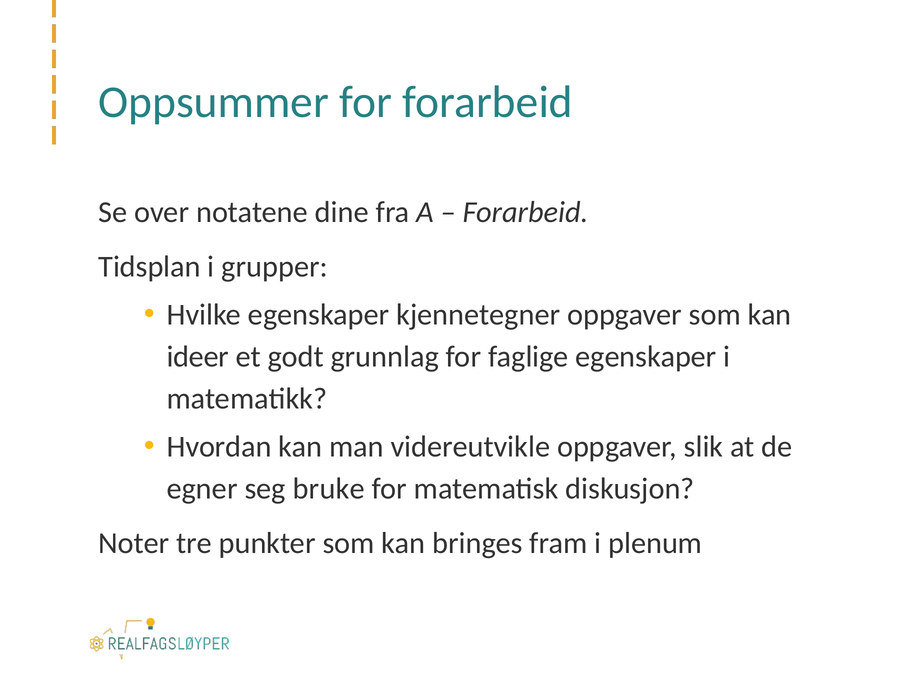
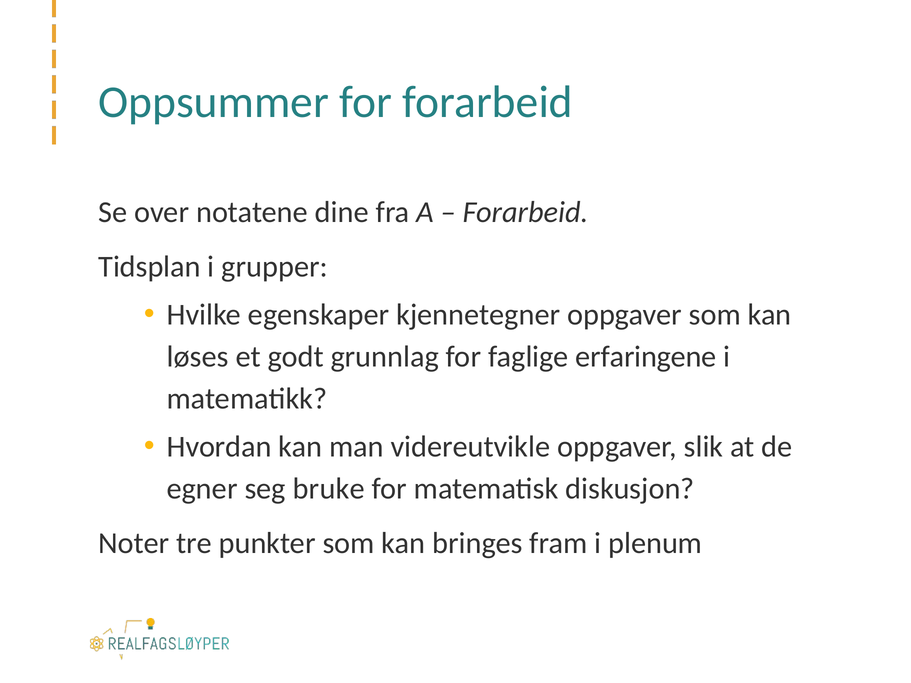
ideer: ideer -> løses (198, 357)
faglige egenskaper: egenskaper -> erfaringene (646, 357)
